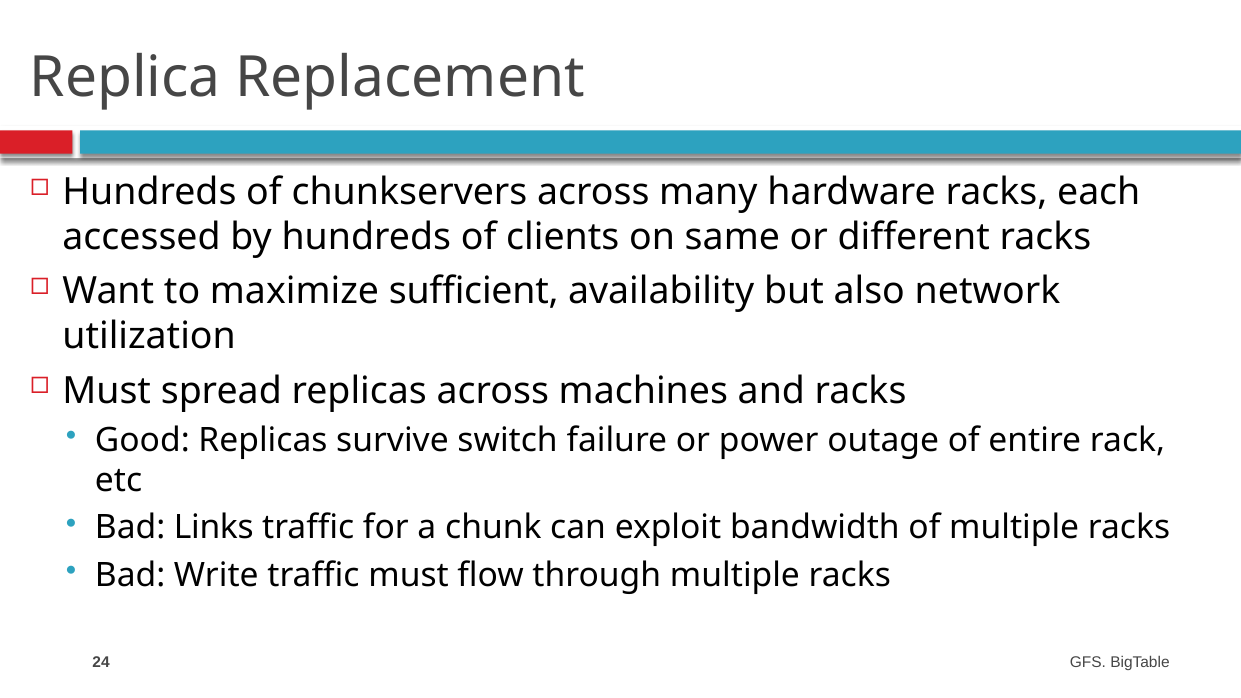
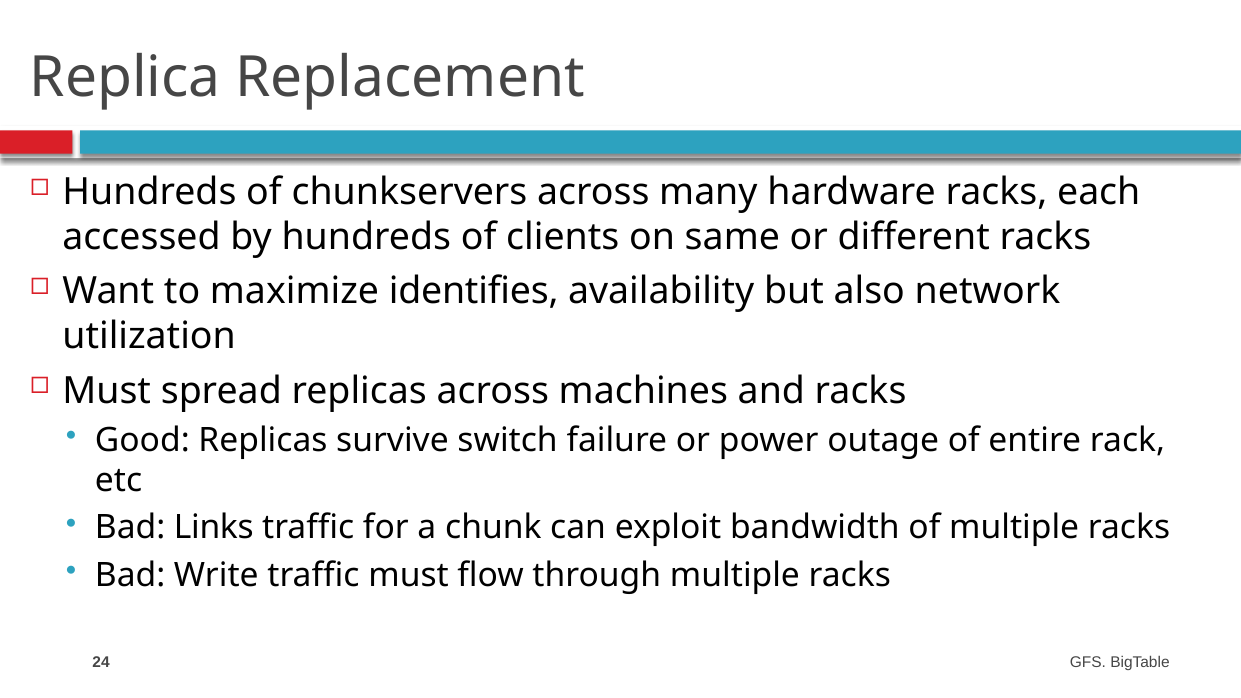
sufficient: sufficient -> identifies (474, 292)
